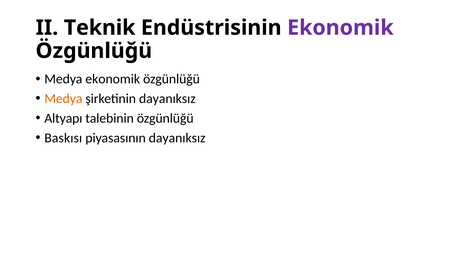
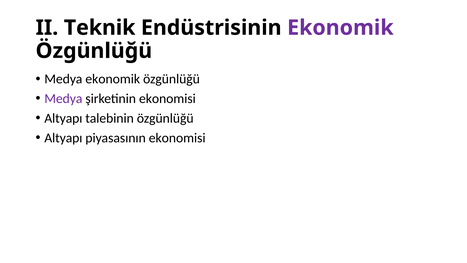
Medya colour: orange -> purple (63, 99)
şirketinin dayanıksız: dayanıksız -> ekonomisi (167, 99)
Baskısı: Baskısı -> Altyapı (63, 138)
piyasasının dayanıksız: dayanıksız -> ekonomisi (177, 138)
